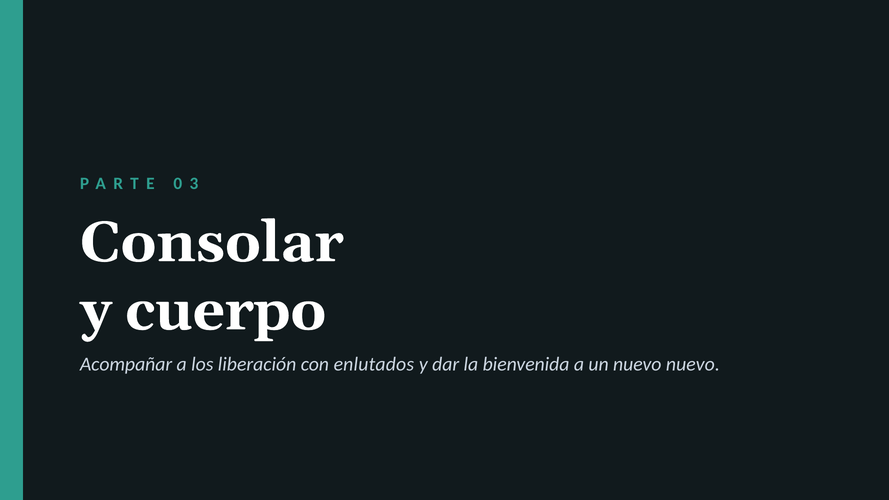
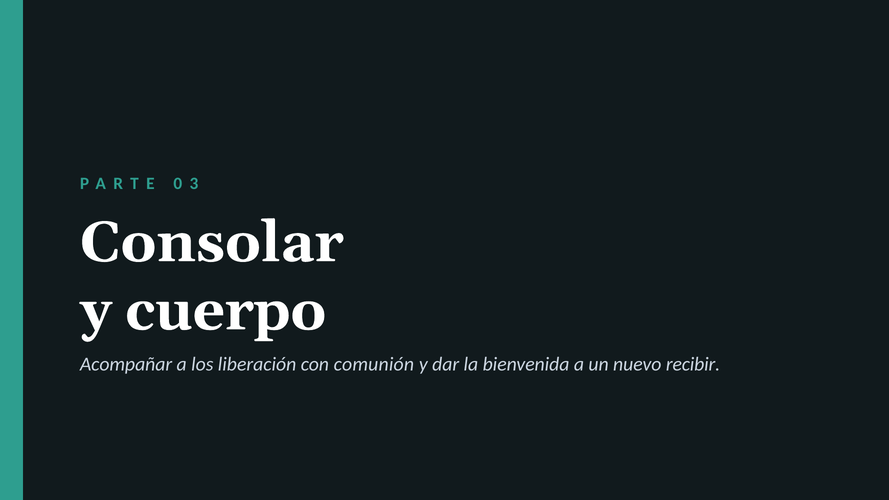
enlutados: enlutados -> comunión (374, 364)
nuevo nuevo: nuevo -> recibir (693, 364)
